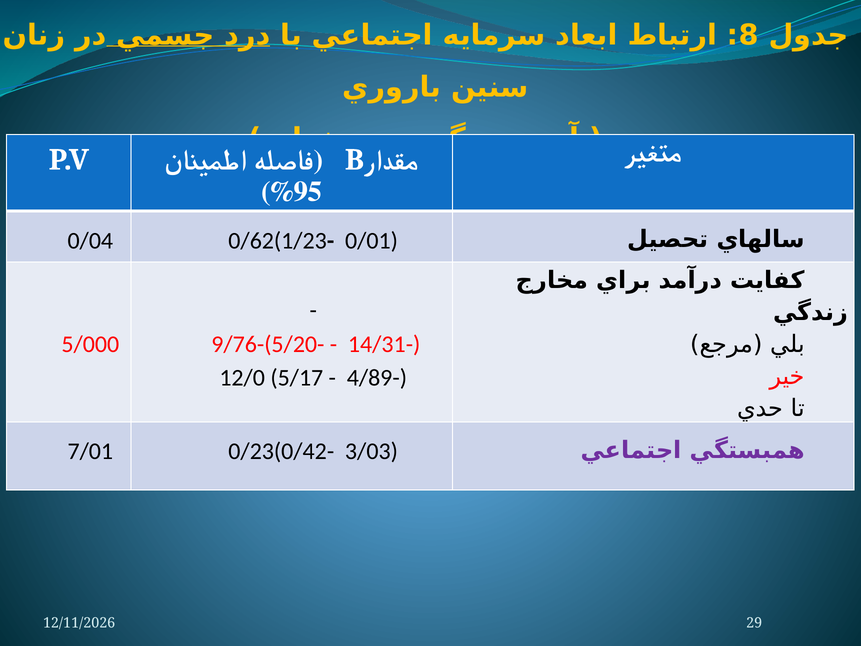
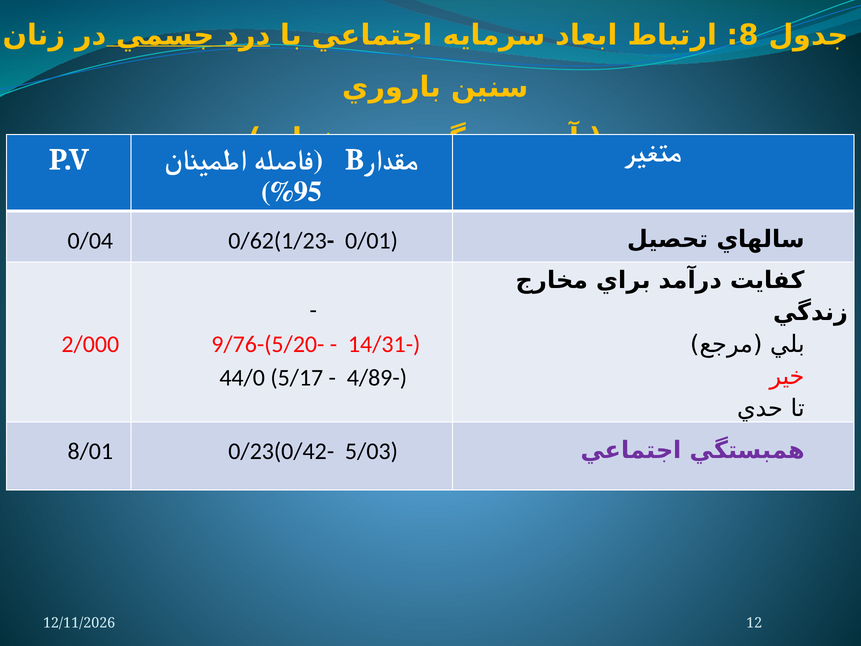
5/000: 5/000 -> 2/000 (90, 344)
12/0: 12/0 -> 44/0 (242, 378)
7/01: 7/01 -> 8/01 (90, 451)
3/03: 3/03 -> 5/03 (371, 451)
29: 29 -> 12 (754, 623)
